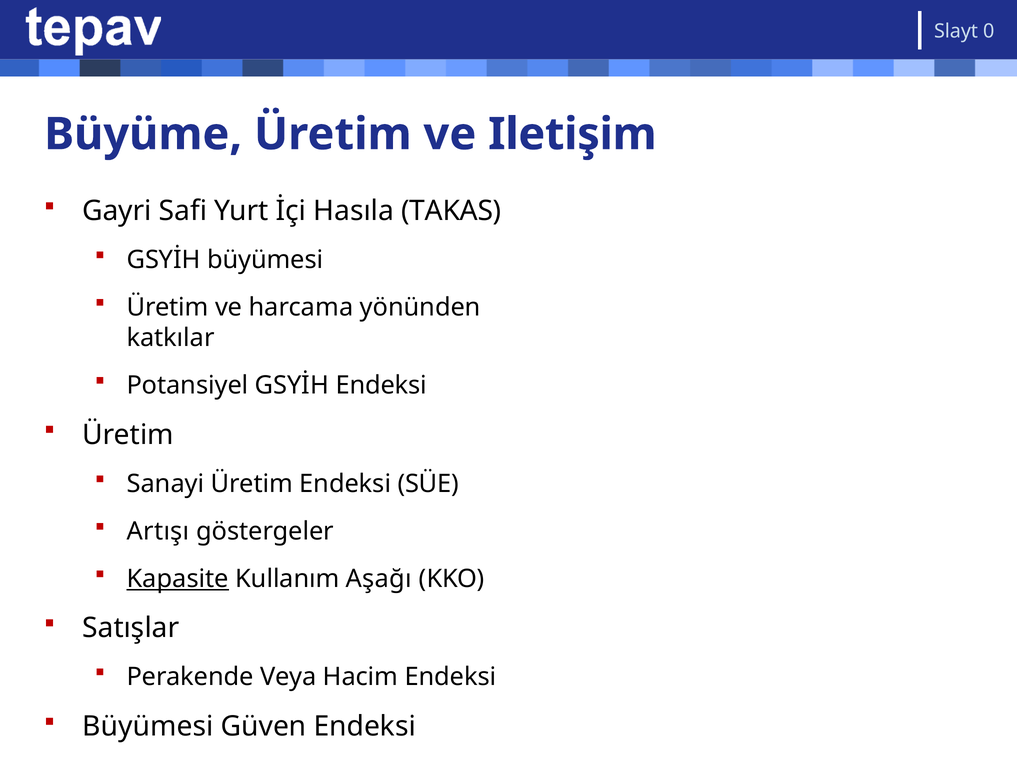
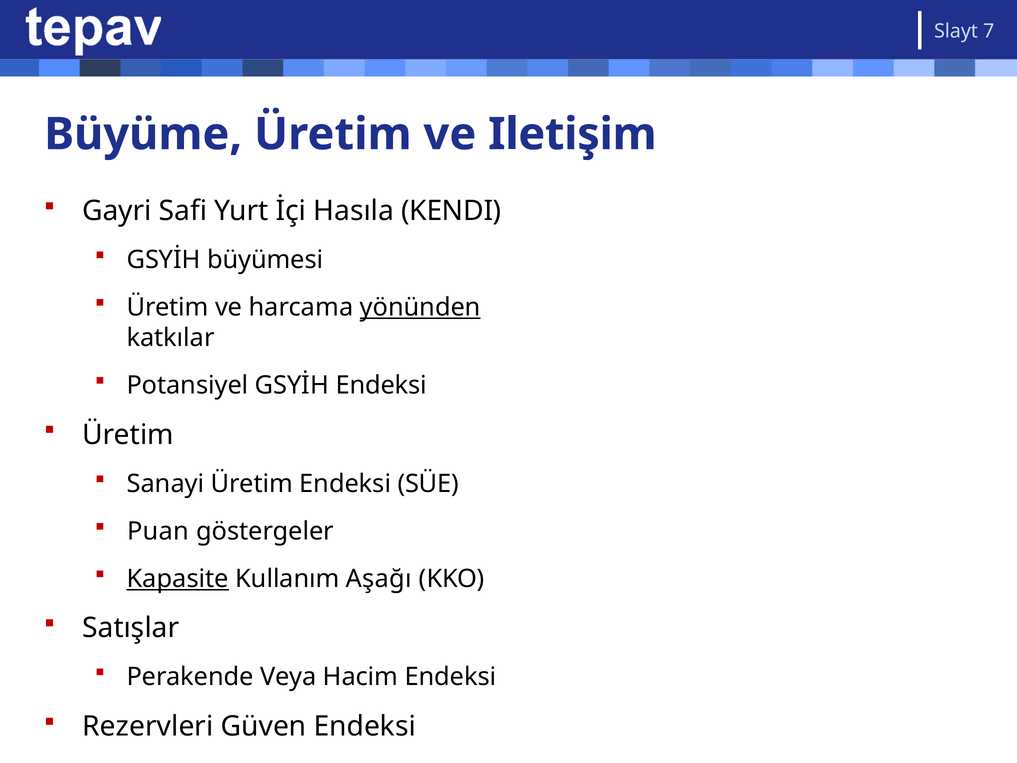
0: 0 -> 7 (989, 31)
TAKAS: TAKAS -> KENDI (451, 211)
yönünden underline: none -> present (420, 307)
Artışı: Artışı -> Puan (158, 531)
Büyümesi: Büyümesi -> Rezervleri (148, 726)
